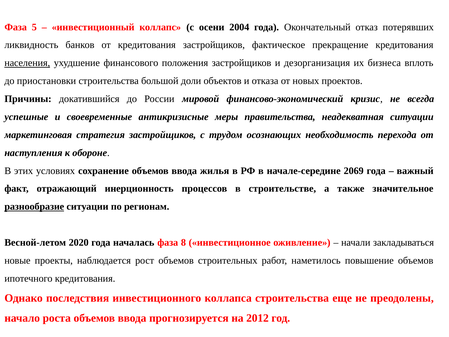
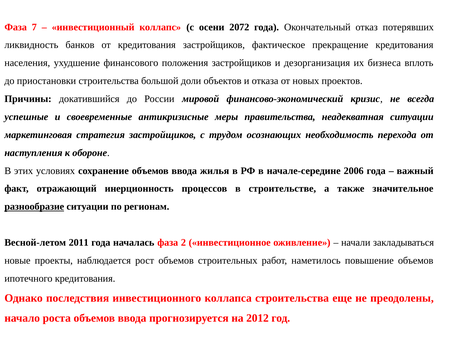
5: 5 -> 7 (34, 27)
2004: 2004 -> 2072 (239, 27)
населения underline: present -> none (27, 63)
2069: 2069 -> 2006 (354, 171)
2020: 2020 -> 2011 (79, 242)
8: 8 -> 2 (183, 242)
